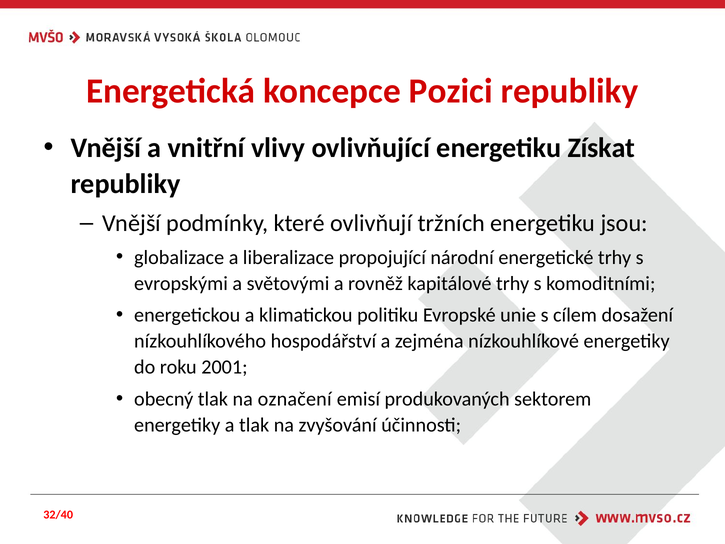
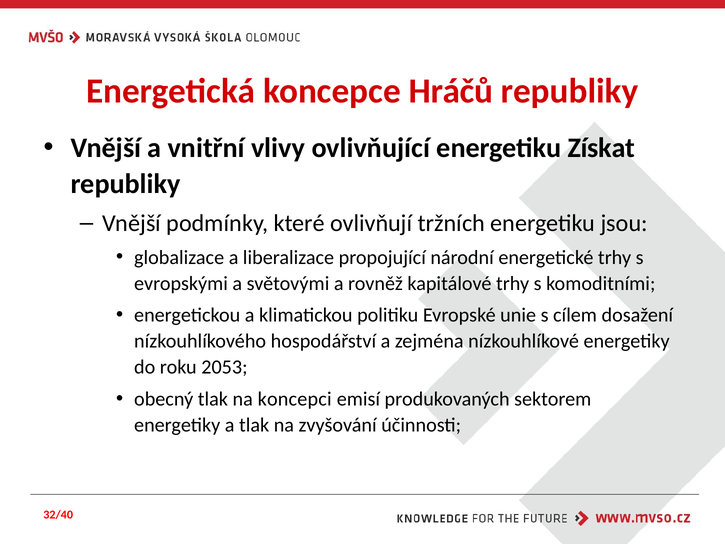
Pozici: Pozici -> Hráčů (451, 91)
2001: 2001 -> 2053 (224, 367)
označení: označení -> koncepci (295, 399)
